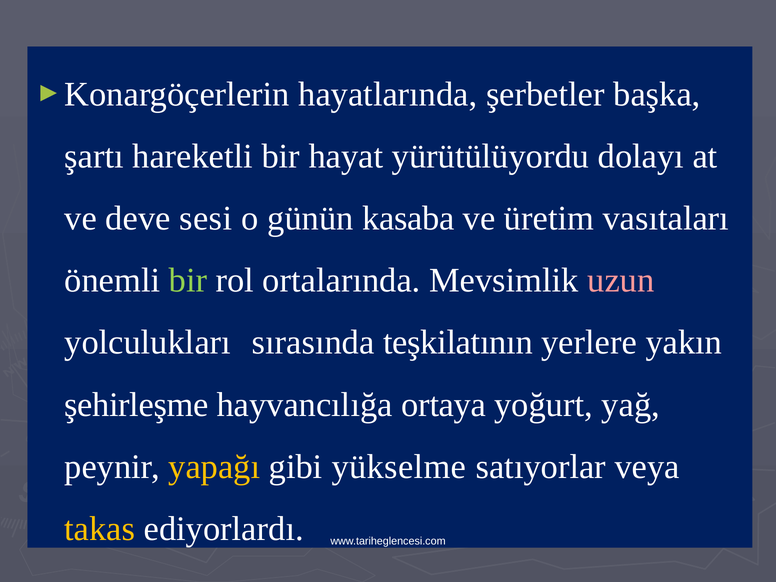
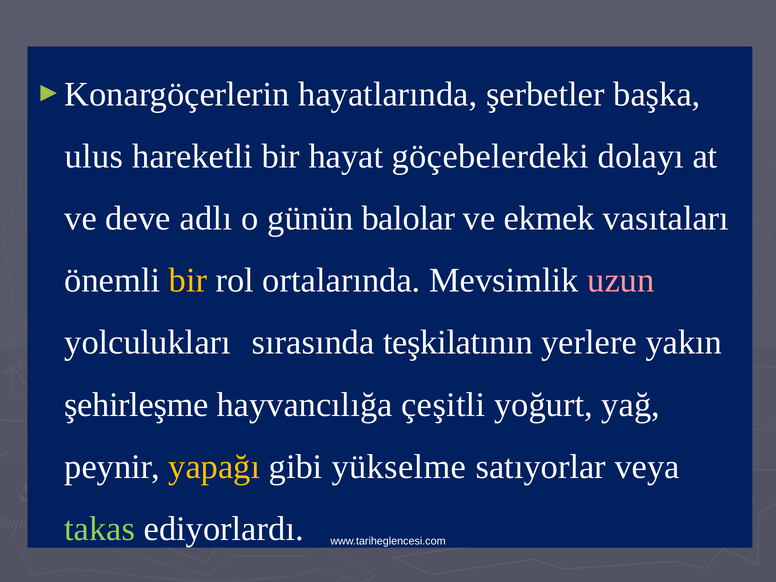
şartı: şartı -> ulus (94, 156)
yürütülüyordu: yürütülüyordu -> göçebelerdeki (490, 156)
sesi: sesi -> adlı (206, 218)
kasaba: kasaba -> balolar (408, 218)
üretim: üretim -> ekmek (549, 218)
bir colour: light green -> yellow (188, 281)
ortaya: ortaya -> çeşitli (443, 405)
takas colour: yellow -> light green (100, 529)
